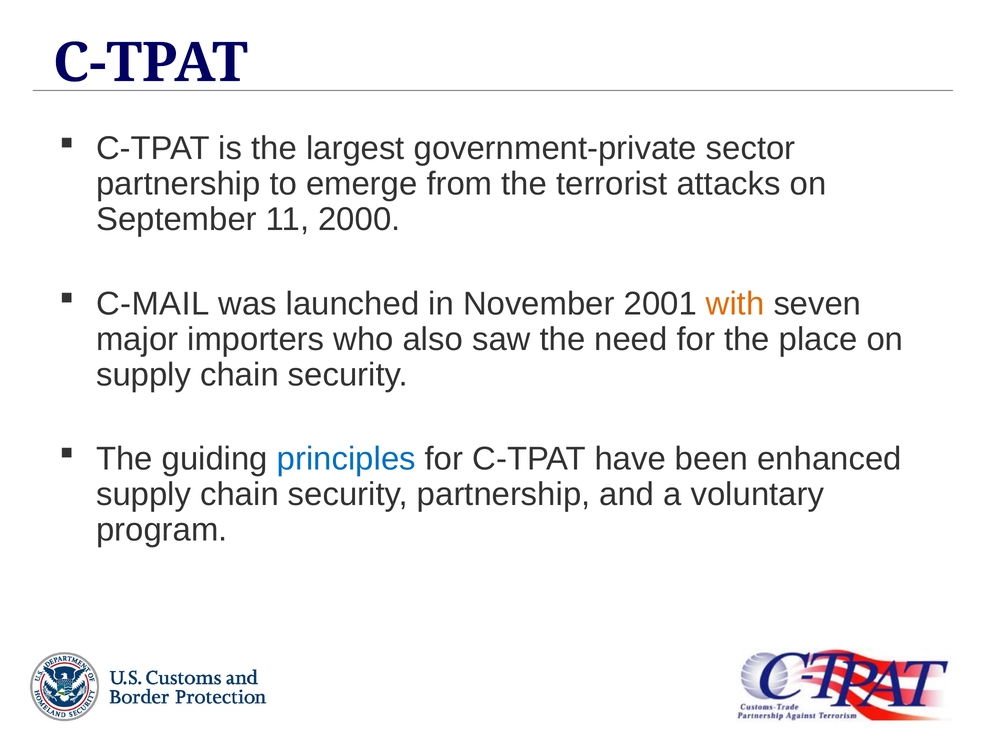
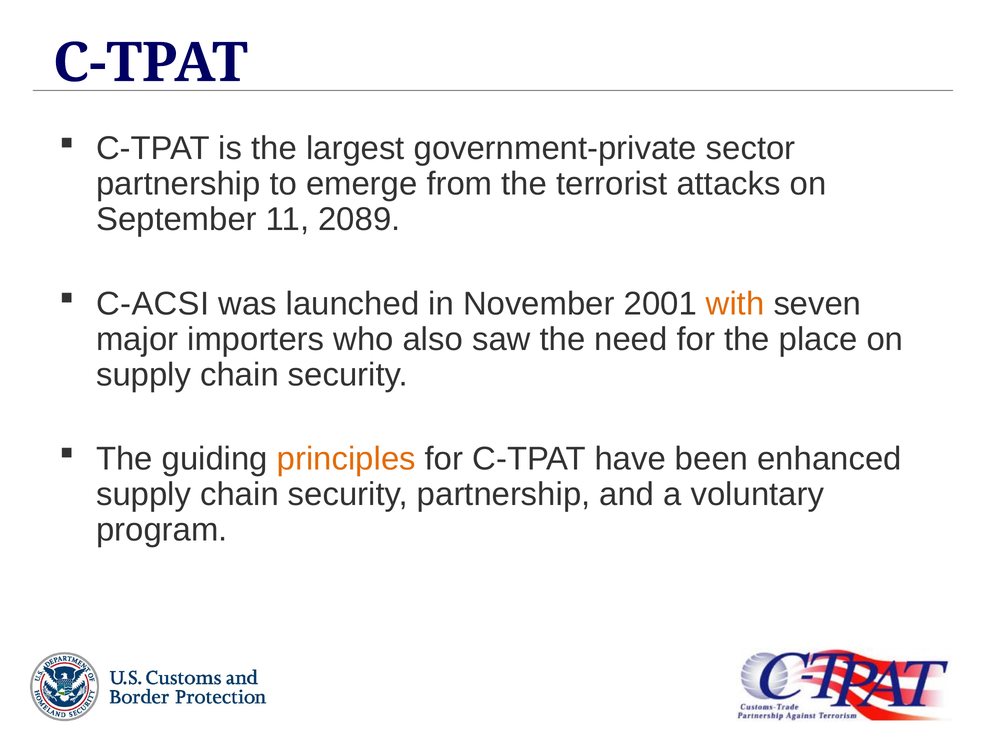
2000: 2000 -> 2089 (359, 219)
C-MAIL: C-MAIL -> C-ACSI (153, 304)
principles colour: blue -> orange (346, 459)
